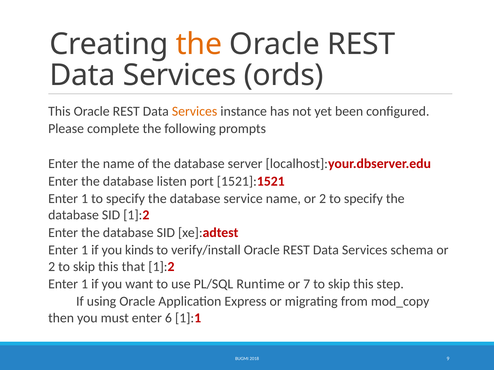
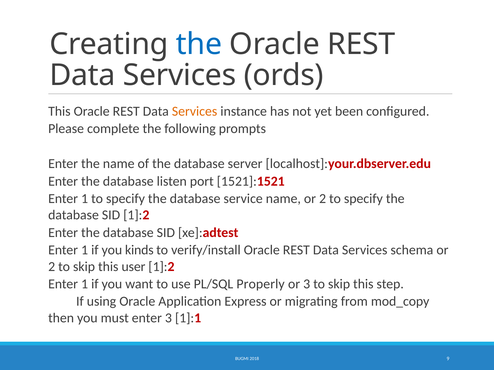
the colour: orange -> blue (199, 44)
that: that -> user (133, 267)
Runtime: Runtime -> Properly (261, 284)
or 7: 7 -> 3 (307, 284)
enter 6: 6 -> 3 (168, 318)
